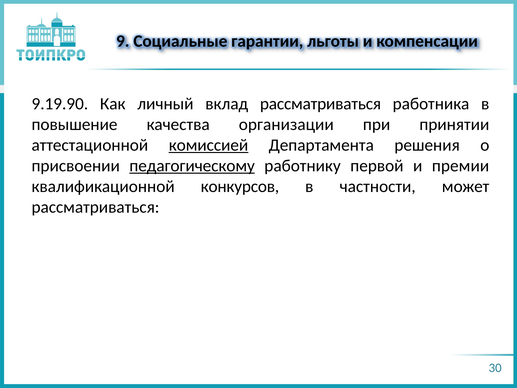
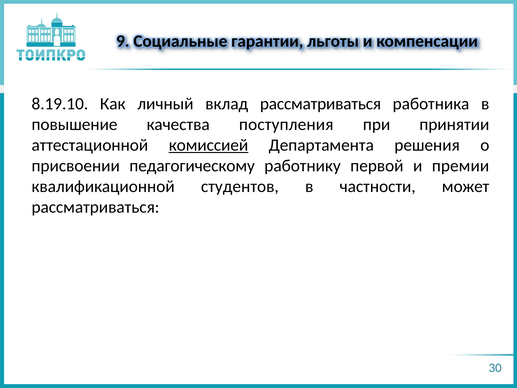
9.19.90: 9.19.90 -> 8.19.10 (60, 104)
организации: организации -> поступления (286, 124)
педагогическому underline: present -> none (192, 166)
конкурсов: конкурсов -> студентов (240, 186)
